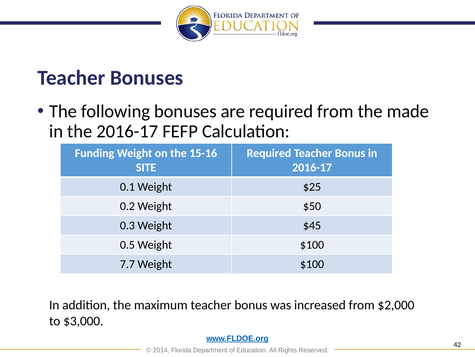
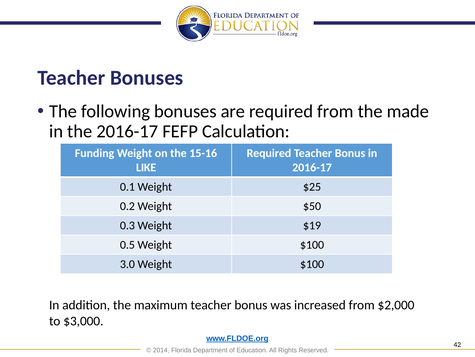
SITE: SITE -> LIKE (146, 167)
$45: $45 -> $19 (312, 225)
7.7: 7.7 -> 3.0 (127, 264)
